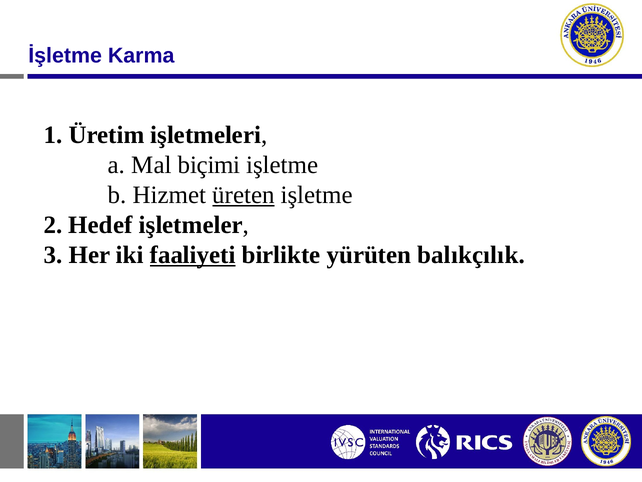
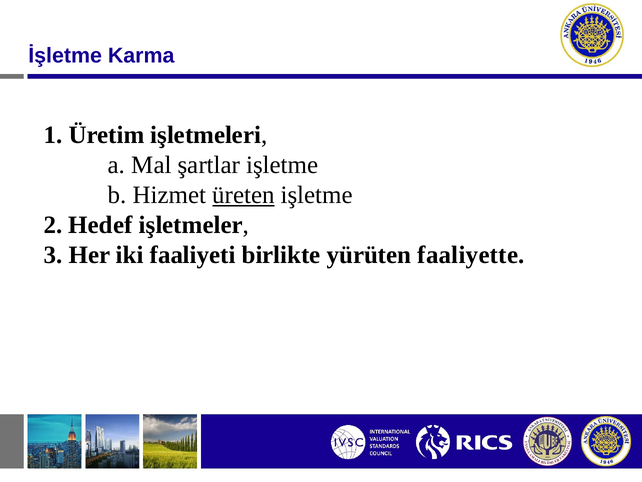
biçimi: biçimi -> şartlar (209, 165)
faaliyeti underline: present -> none (193, 255)
balıkçılık: balıkçılık -> faaliyette (471, 255)
